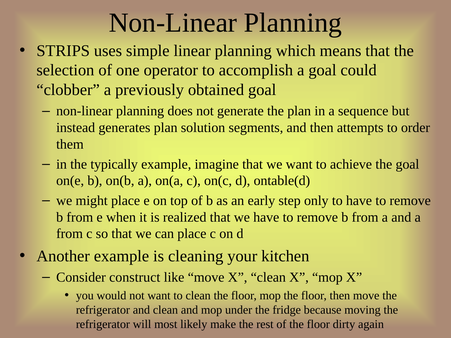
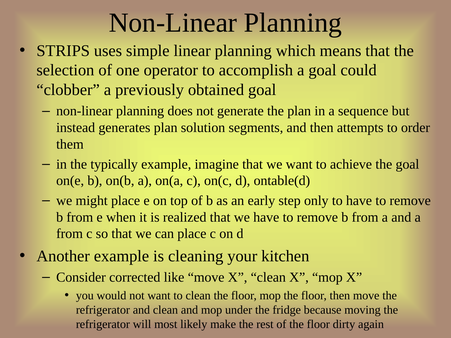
construct: construct -> corrected (135, 278)
